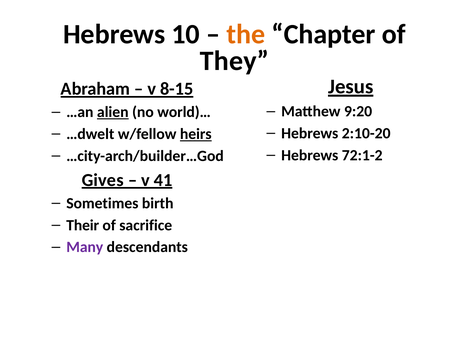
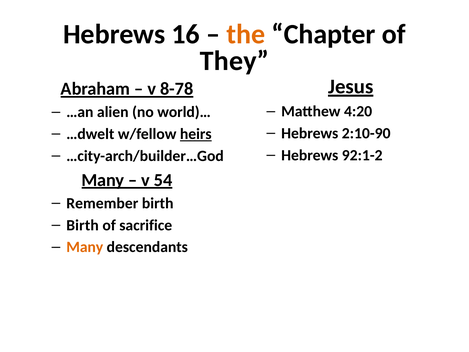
10: 10 -> 16 (186, 34)
8-15: 8-15 -> 8-78 (177, 89)
9:20: 9:20 -> 4:20 (358, 111)
alien underline: present -> none (113, 112)
2:10-20: 2:10-20 -> 2:10-90 (366, 133)
72:1-2: 72:1-2 -> 92:1-2 (362, 155)
Gives: Gives -> Many (103, 180)
41: 41 -> 54 (163, 180)
Sometimes: Sometimes -> Remember (102, 203)
Their: Their -> Birth (83, 225)
Many colour: purple -> orange (85, 247)
